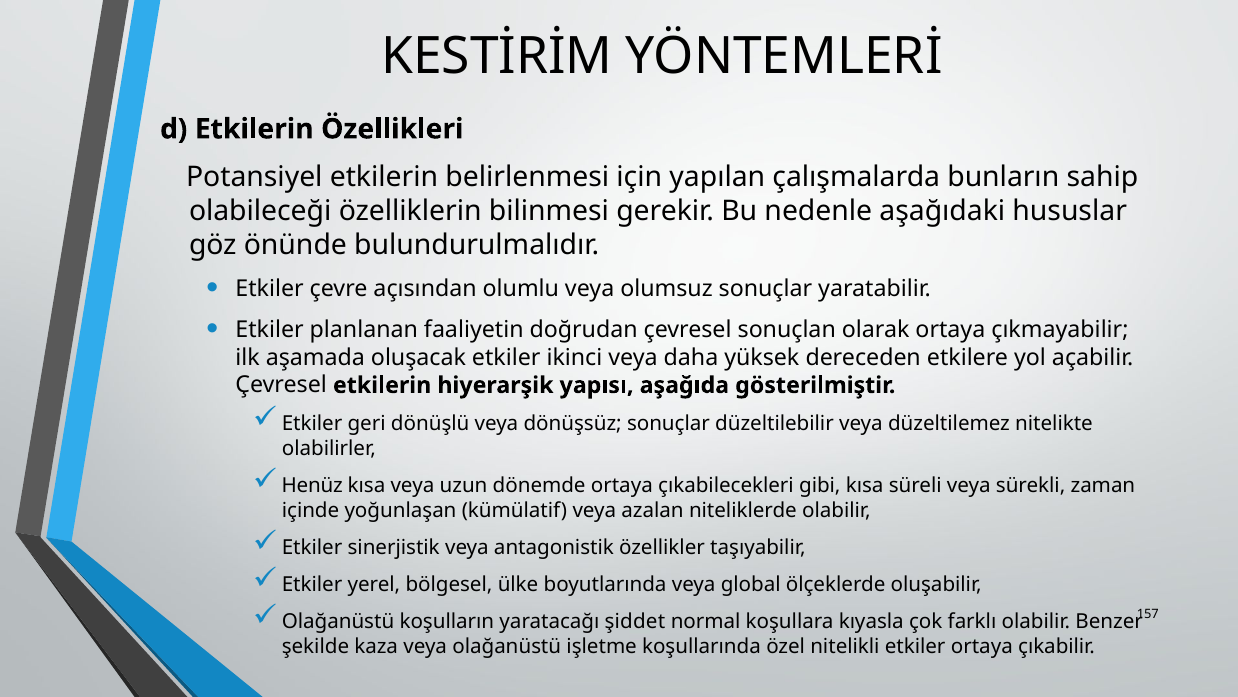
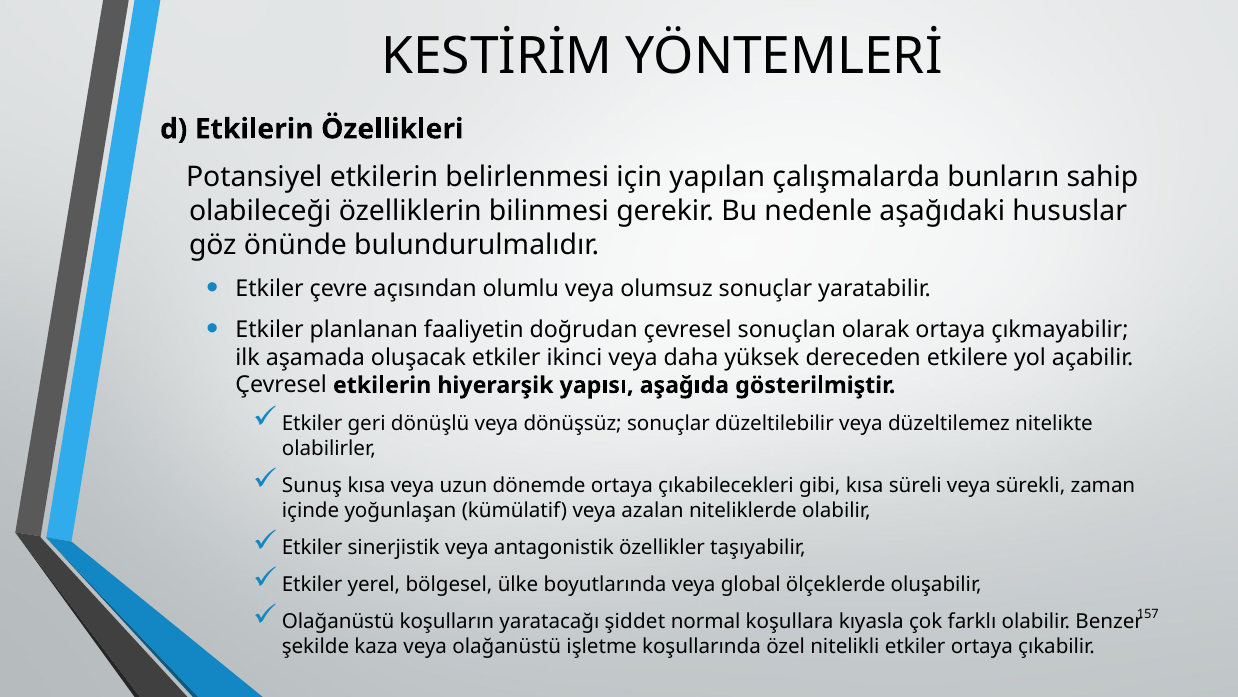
Henüz: Henüz -> Sunuş (312, 485)
